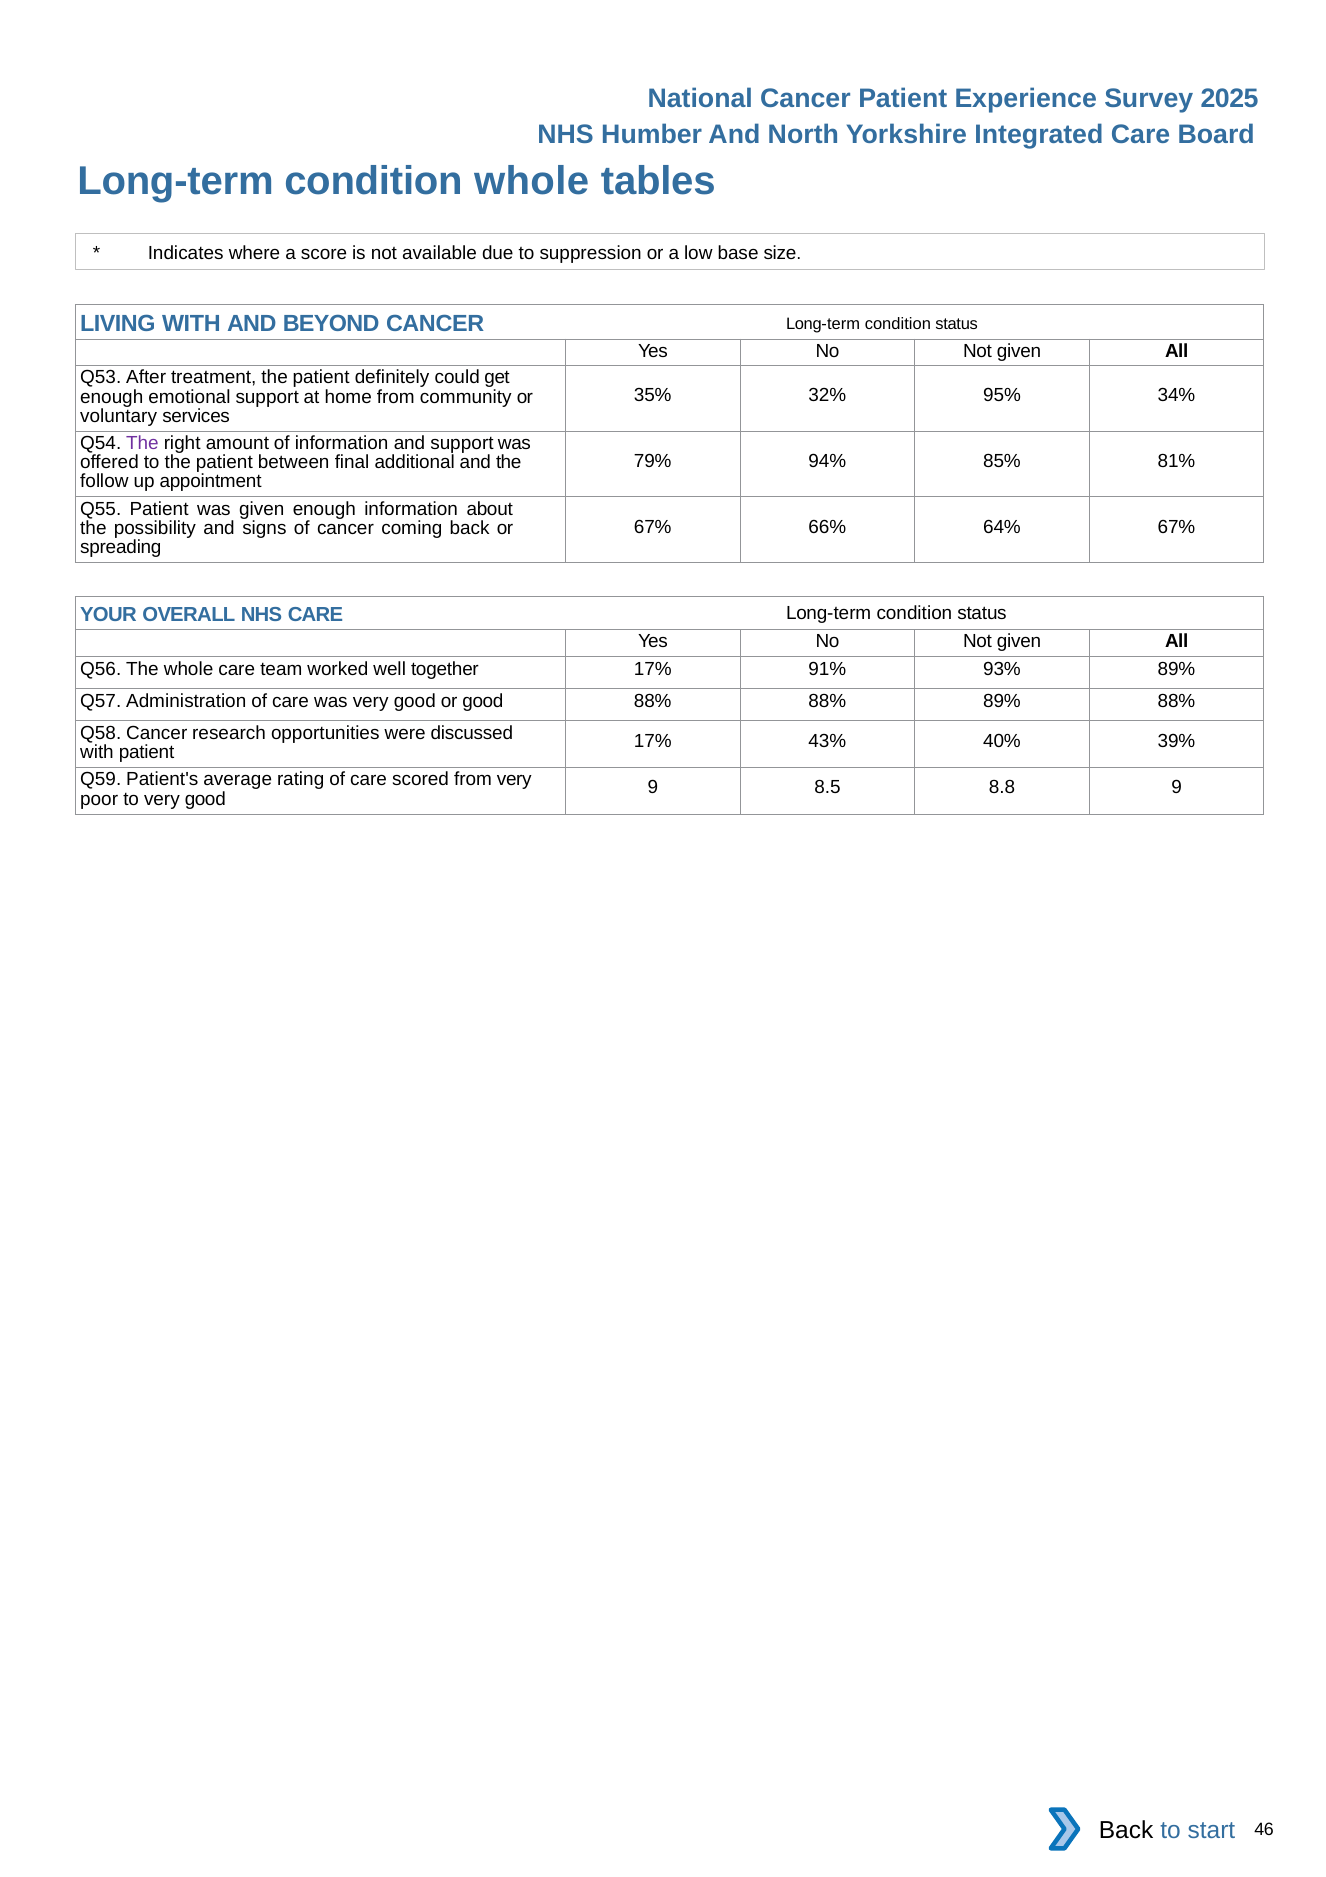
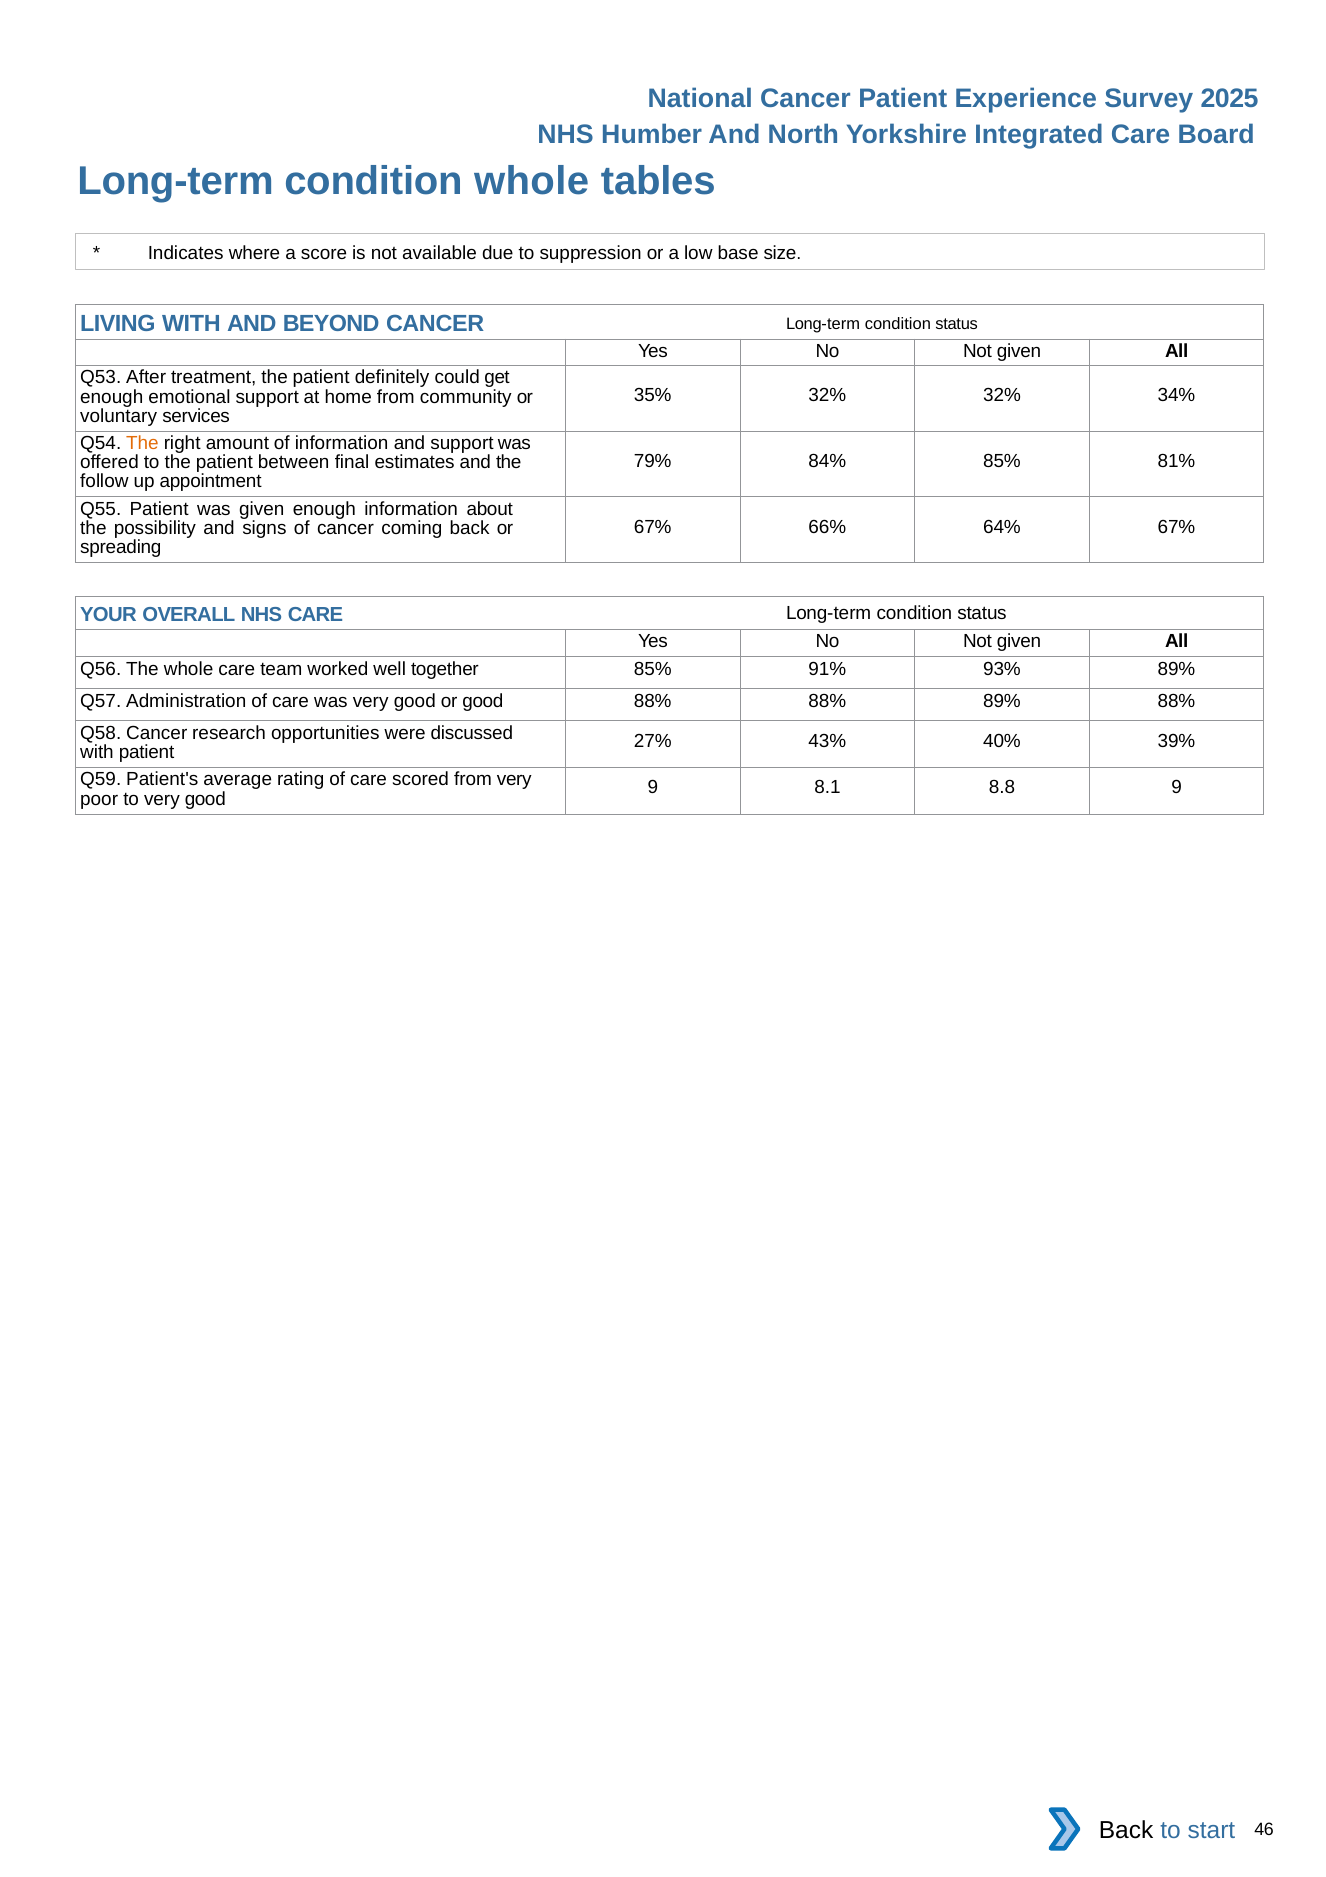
32% 95%: 95% -> 32% (1002, 395)
The colour: purple -> orange (142, 443)
94%: 94% -> 84% (827, 461)
additional: additional -> estimates (415, 462)
together 17%: 17% -> 85% (653, 669)
17%: 17% -> 27% (653, 741)
8.5: 8.5 -> 8.1 (828, 787)
